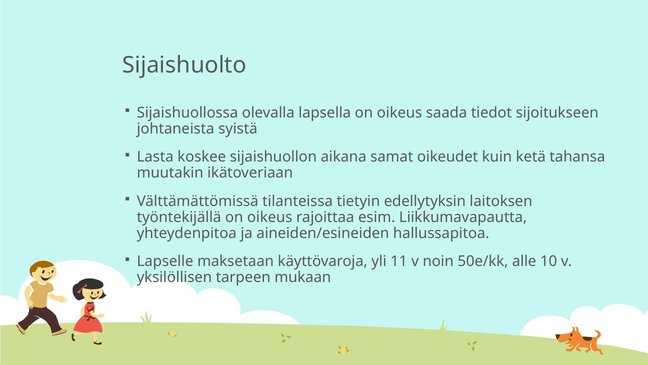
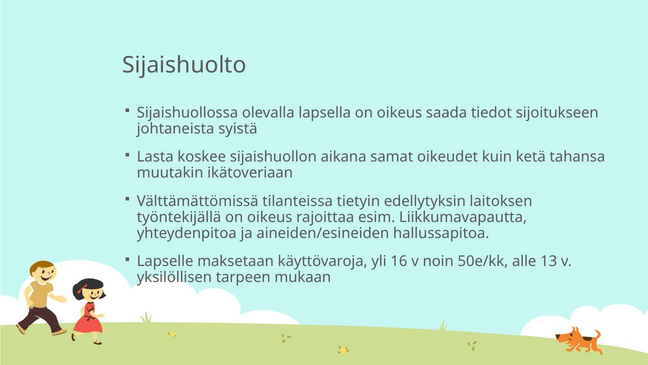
11: 11 -> 16 (399, 261)
10: 10 -> 13 (549, 261)
